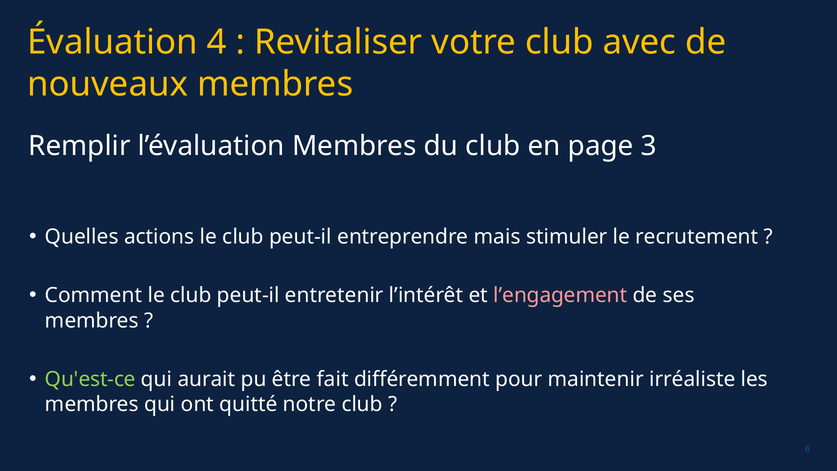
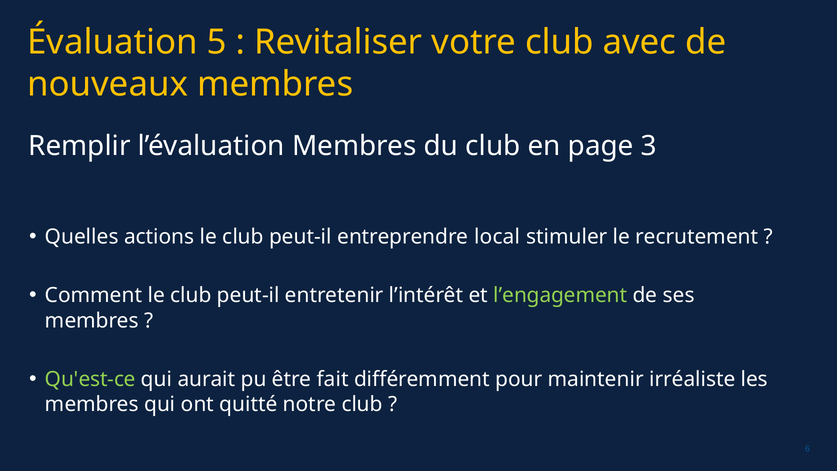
4: 4 -> 5 (217, 42)
mais: mais -> local (497, 237)
l’engagement colour: pink -> light green (560, 295)
